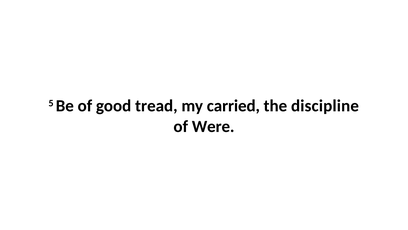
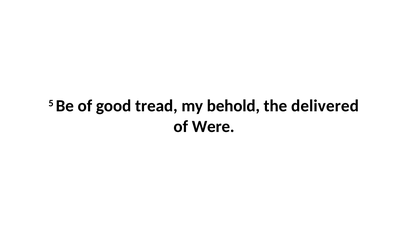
carried: carried -> behold (233, 106)
discipline: discipline -> delivered (325, 106)
